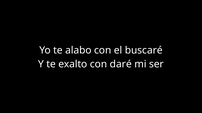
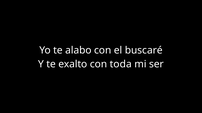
daré: daré -> toda (121, 64)
